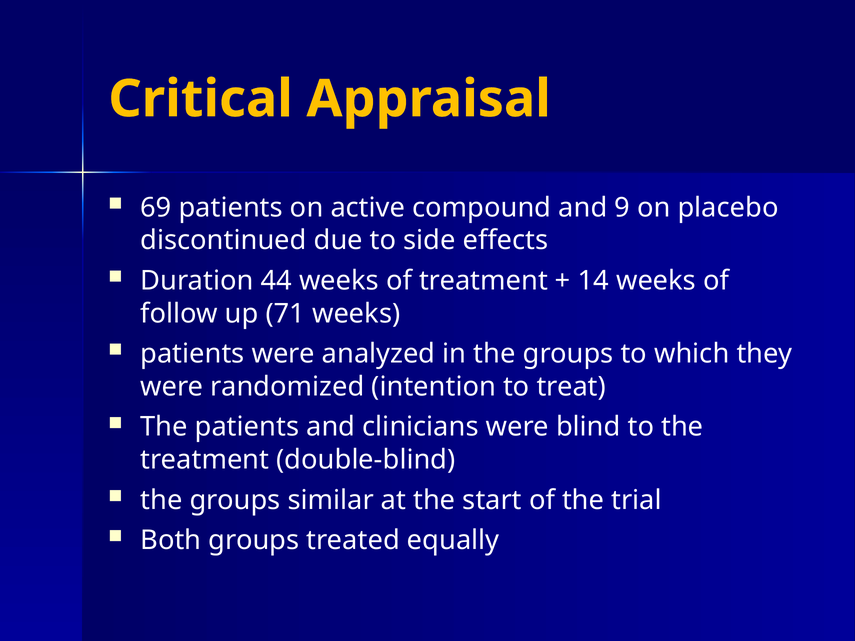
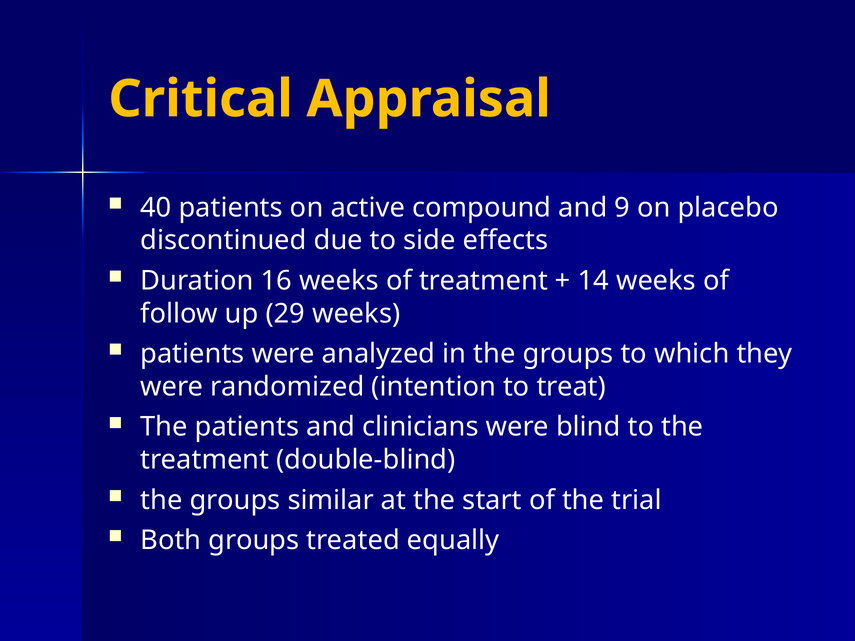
69: 69 -> 40 (156, 208)
44: 44 -> 16 (276, 281)
71: 71 -> 29 (285, 314)
